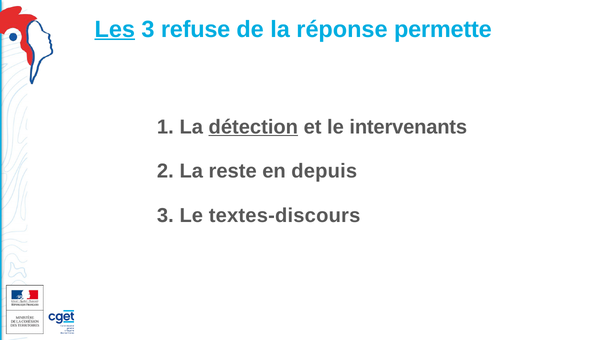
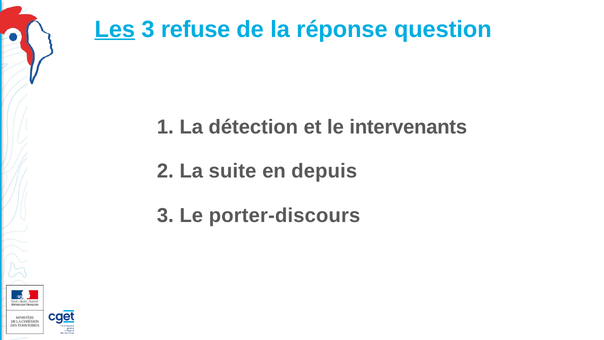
permette: permette -> question (443, 29)
détection underline: present -> none (253, 127)
reste: reste -> suite (233, 171)
textes-discours: textes-discours -> porter-discours (285, 215)
